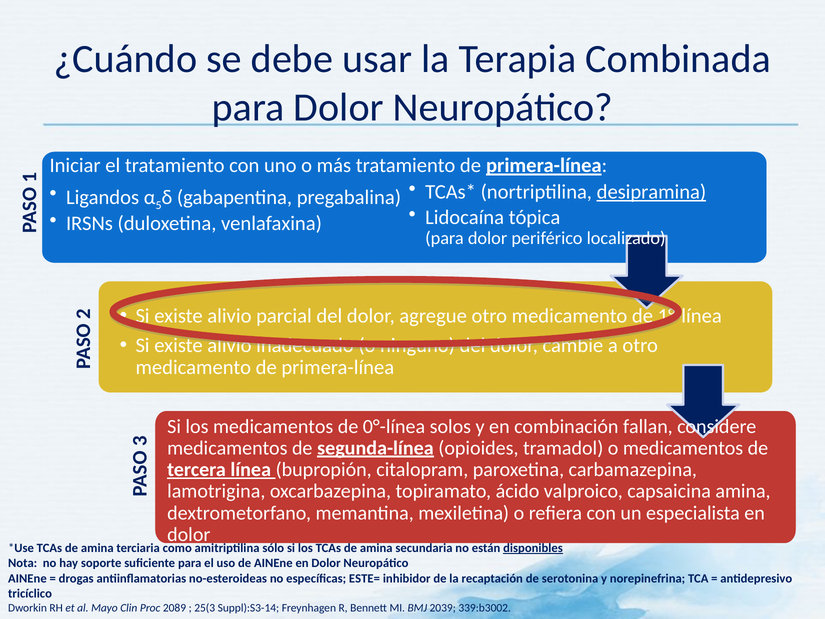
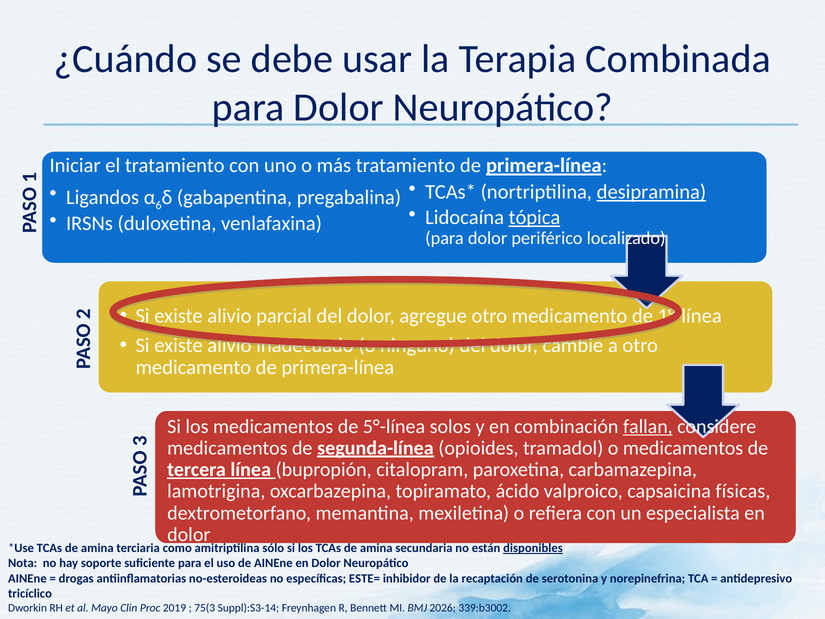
5: 5 -> 6 (159, 205)
tópica underline: none -> present (534, 217)
0°-línea: 0°-línea -> 5°-línea (394, 426)
fallan underline: none -> present (648, 426)
capsaicina amina: amina -> físicas (743, 491)
2089: 2089 -> 2019 (174, 608)
25(3: 25(3 -> 75(3 (205, 608)
2039: 2039 -> 2026 (443, 608)
